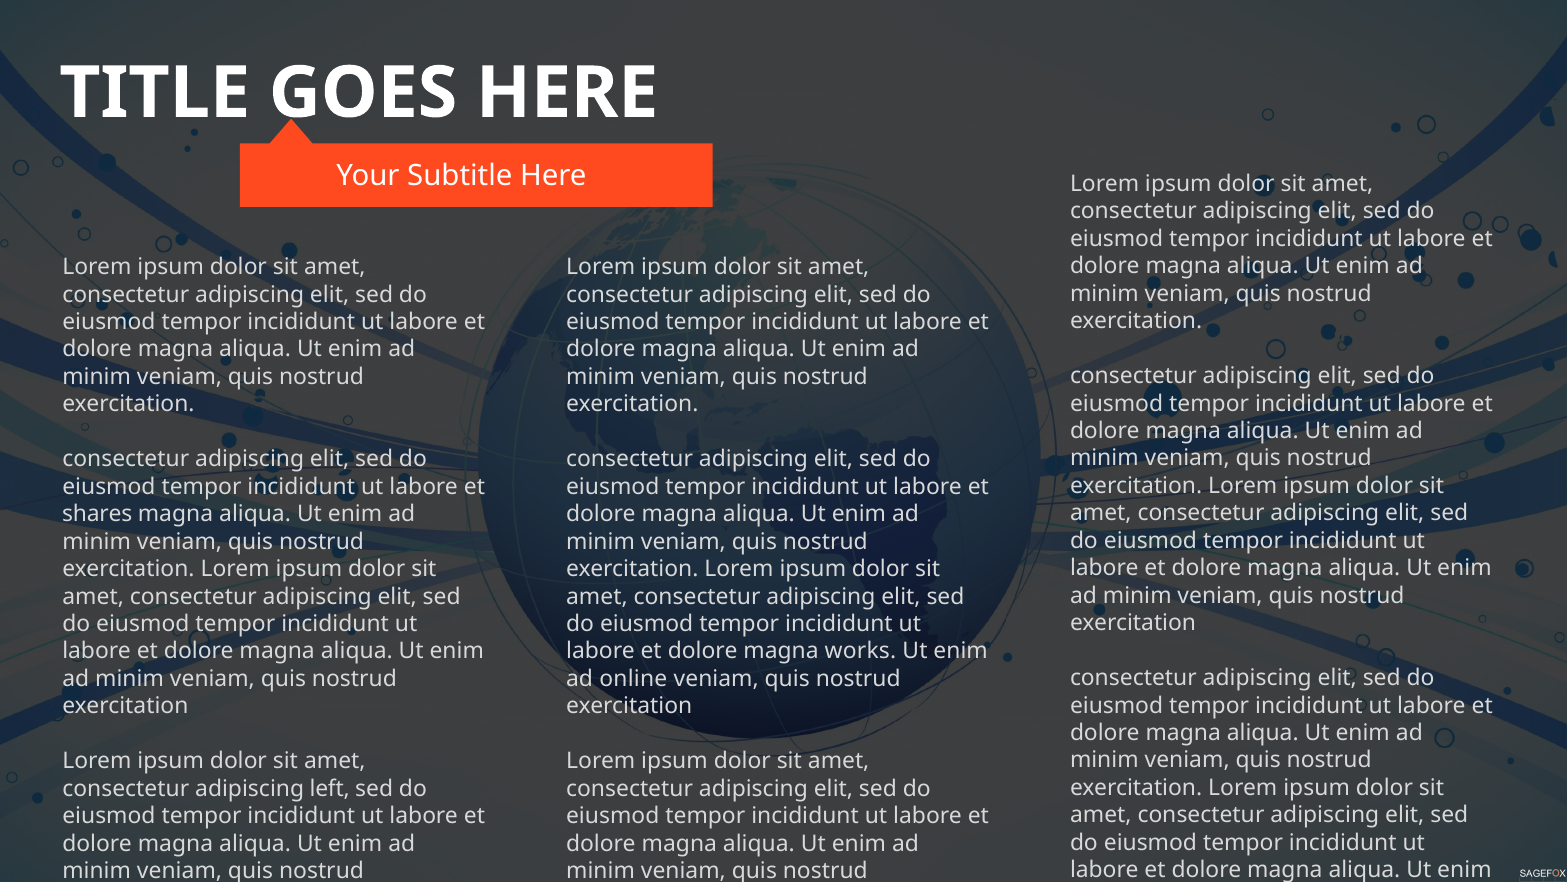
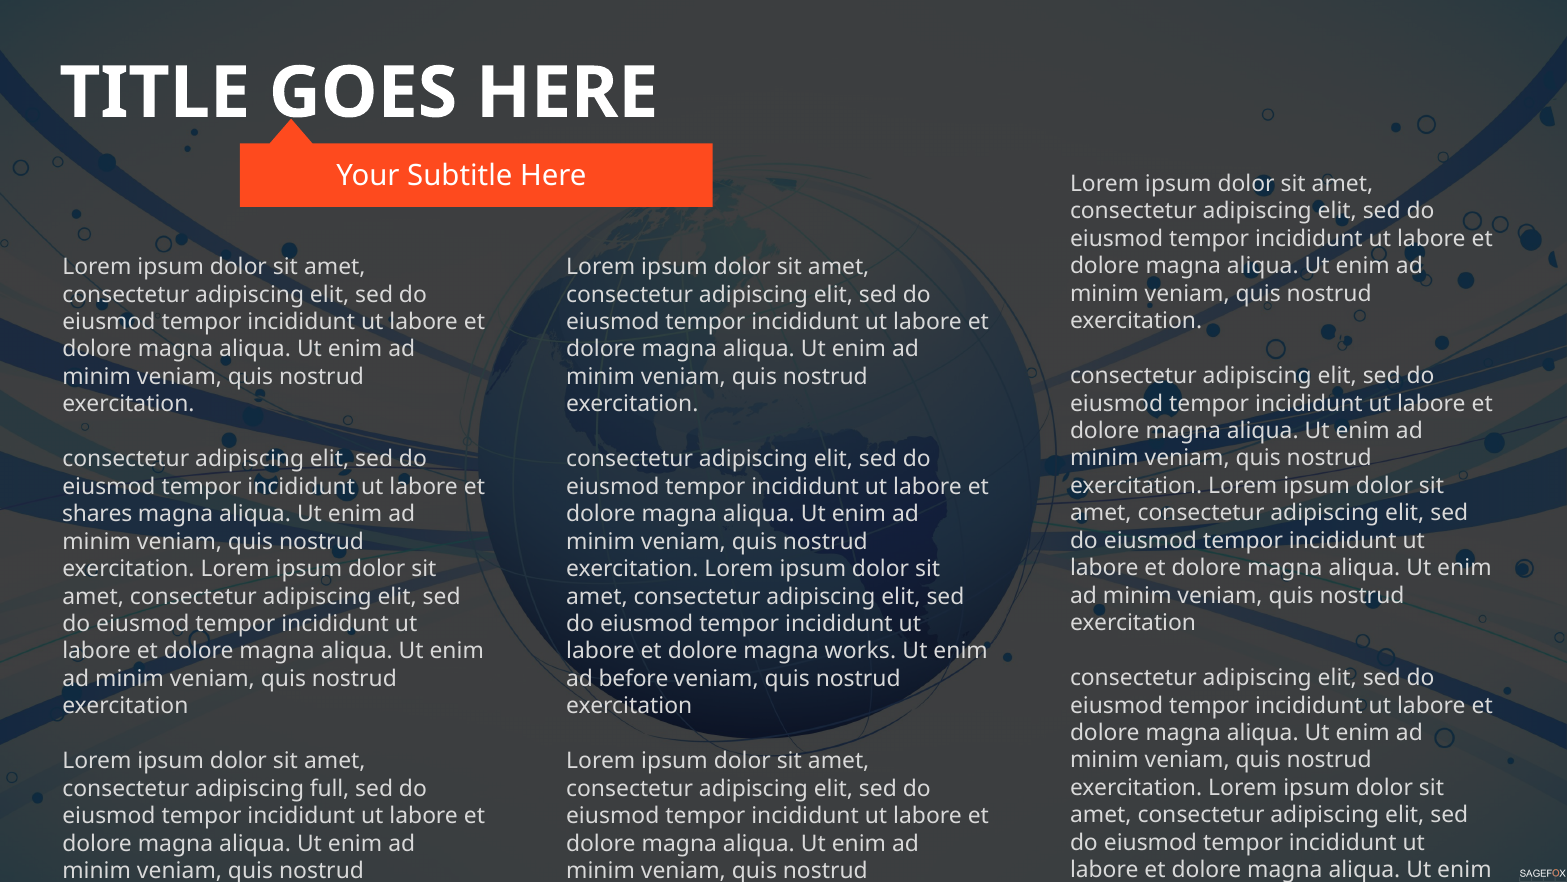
online: online -> before (634, 678)
left: left -> full (330, 788)
